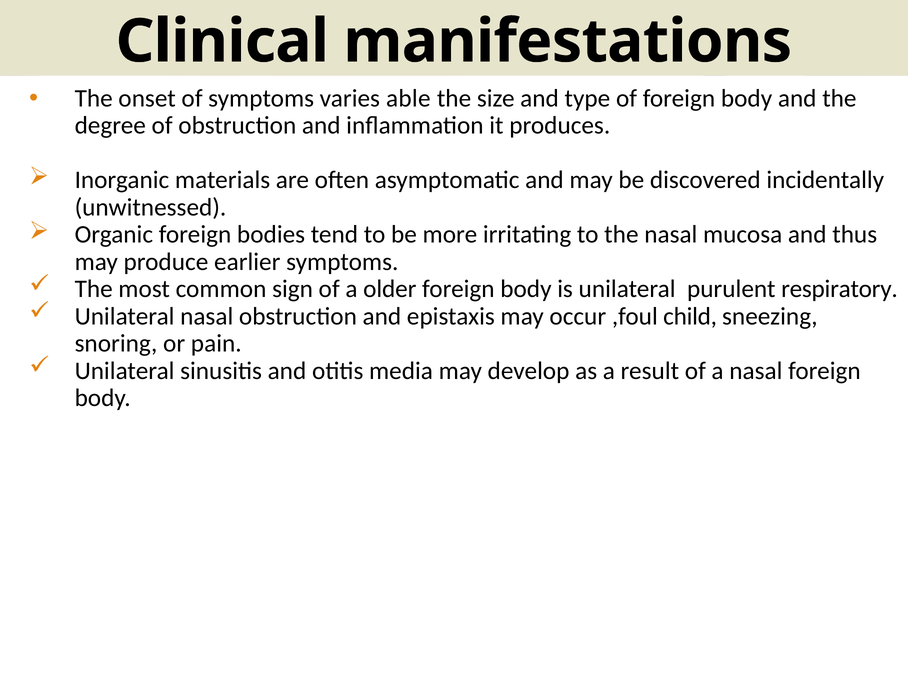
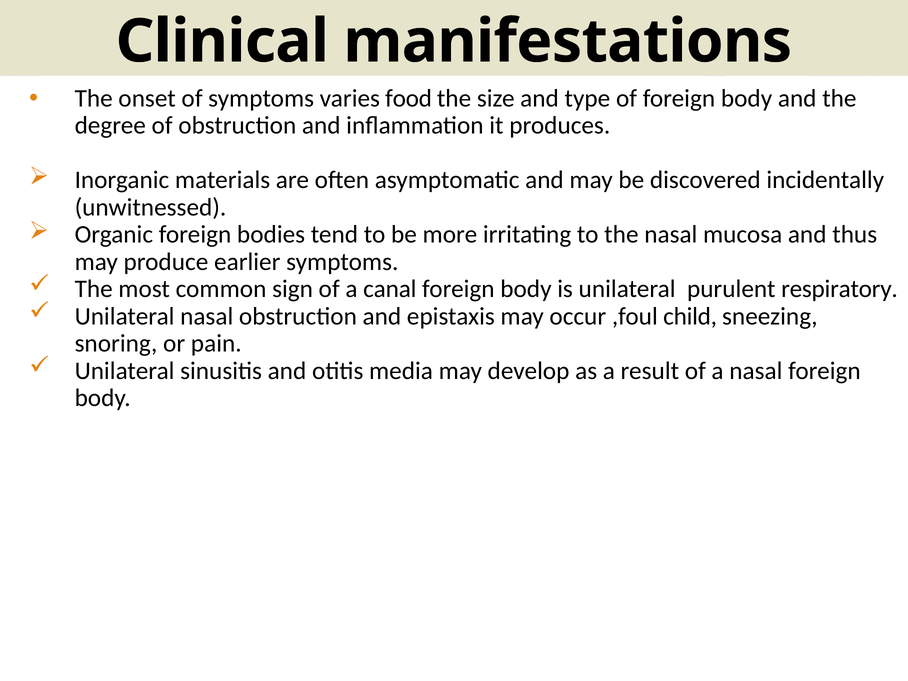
able: able -> food (409, 98)
older: older -> canal (390, 289)
